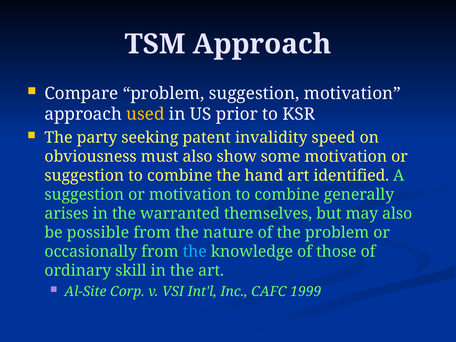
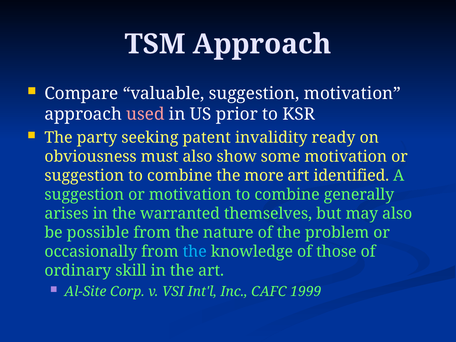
Compare problem: problem -> valuable (164, 94)
used colour: yellow -> pink (145, 114)
speed: speed -> ready (333, 138)
hand: hand -> more (264, 176)
